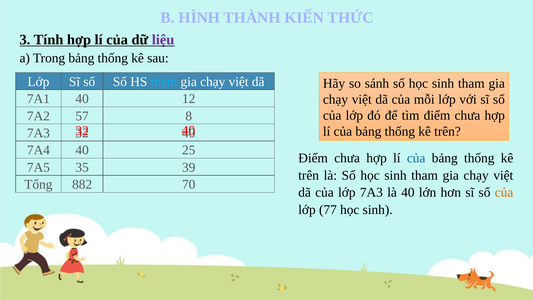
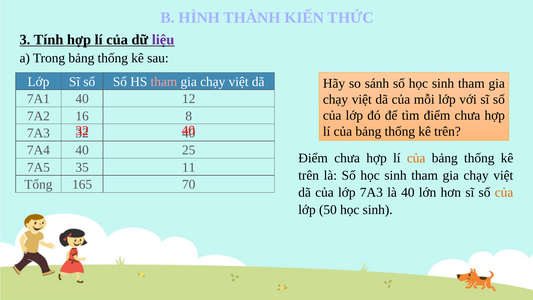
tham colour: light blue -> pink (164, 82)
57: 57 -> 16 (82, 116)
của colour: blue -> orange (416, 158)
39: 39 -> 11 (189, 167)
882: 882 -> 165 (82, 184)
77: 77 -> 50 (328, 209)
